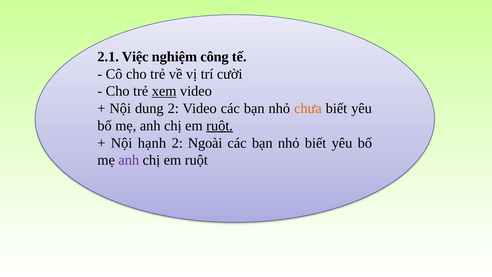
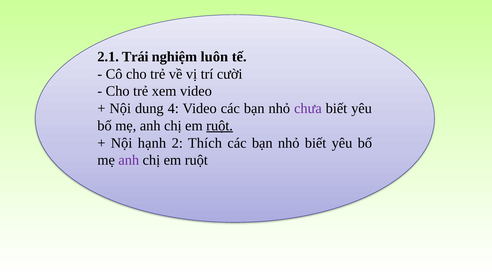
Việc: Việc -> Trái (135, 57)
công: công -> luôn (214, 57)
xem underline: present -> none (164, 91)
dung 2: 2 -> 4 (173, 108)
chưa colour: orange -> purple (308, 108)
Ngoài: Ngoài -> Thích (205, 143)
